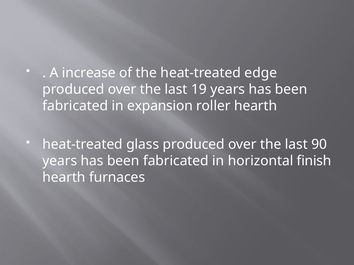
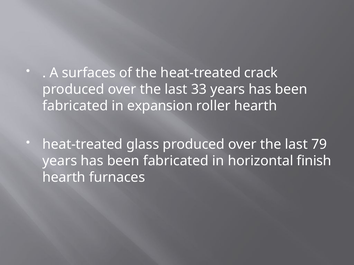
increase: increase -> surfaces (89, 73)
edge: edge -> crack (261, 73)
19: 19 -> 33 (199, 89)
90: 90 -> 79 (319, 145)
